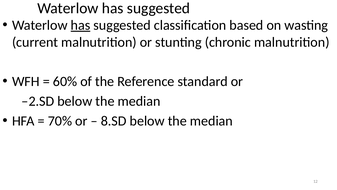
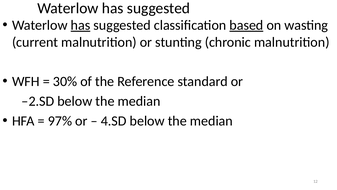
based underline: none -> present (246, 25)
60%: 60% -> 30% (65, 81)
70%: 70% -> 97% (60, 121)
8.SD: 8.SD -> 4.SD (114, 121)
